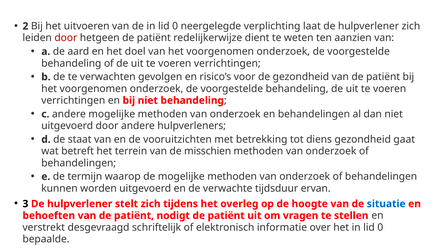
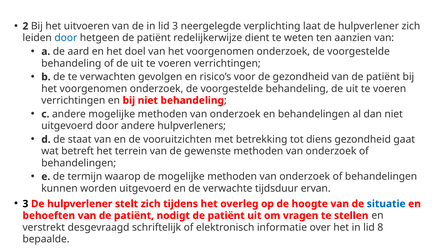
de in lid 0: 0 -> 3 (175, 26)
door colour: red -> blue (66, 38)
misschien: misschien -> gewenste (208, 151)
het in lid 0: 0 -> 8 (380, 227)
